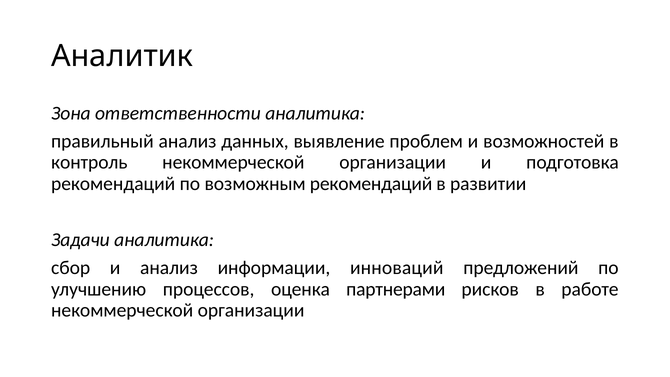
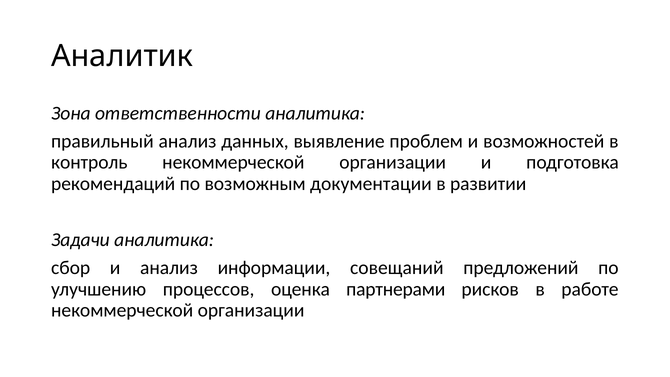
возможным рекомендаций: рекомендаций -> документации (371, 184)
инноваций: инноваций -> совещаний (397, 268)
